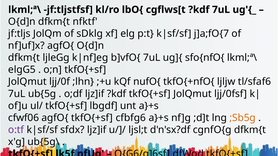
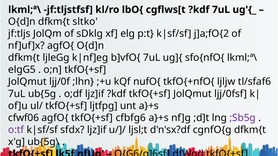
nfktf: nfktf -> sltko (85, 22)
j]a;fO{7: j]a;fO{7 -> j]a;fO{2 (211, 34)
lbgdf: lbgdf -> ljtfpg (104, 106)
;Sb5g colour: orange -> purple (243, 118)
